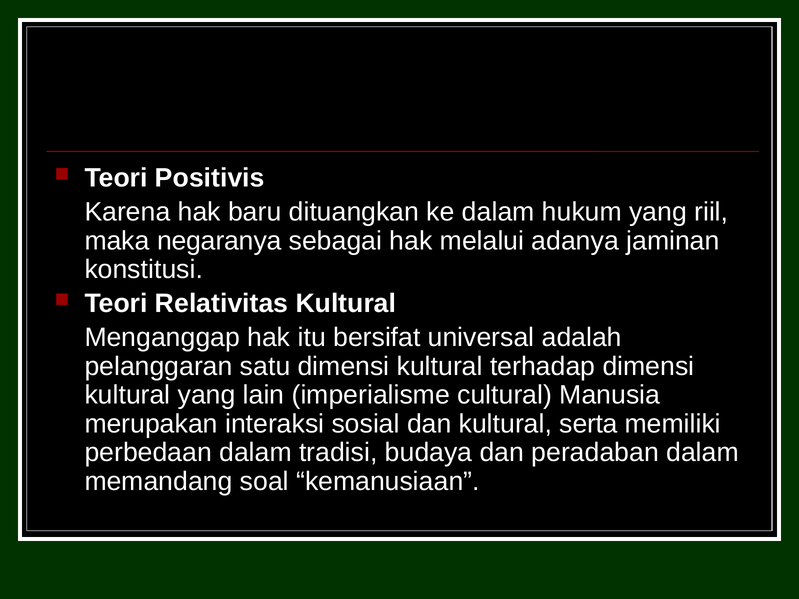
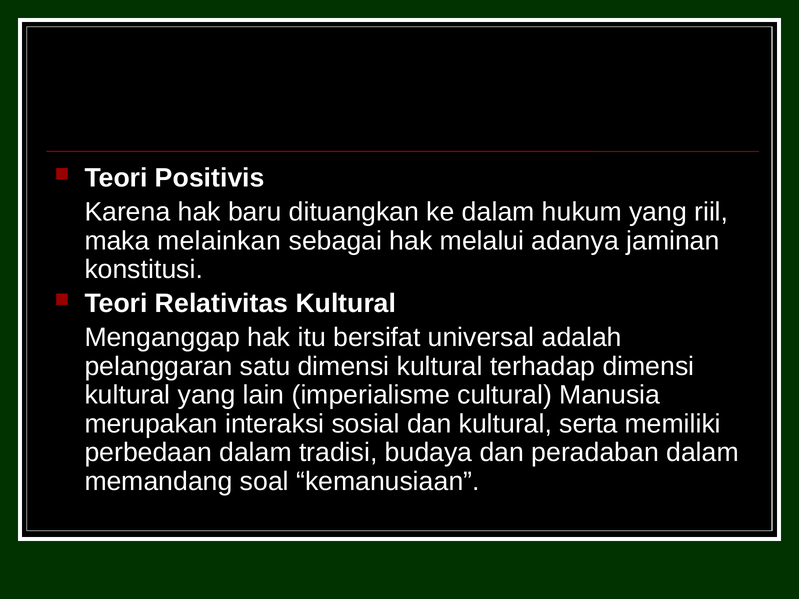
negaranya: negaranya -> melainkan (219, 241)
